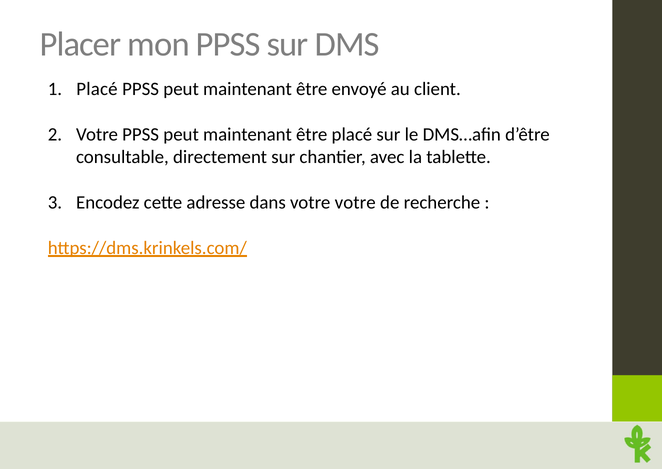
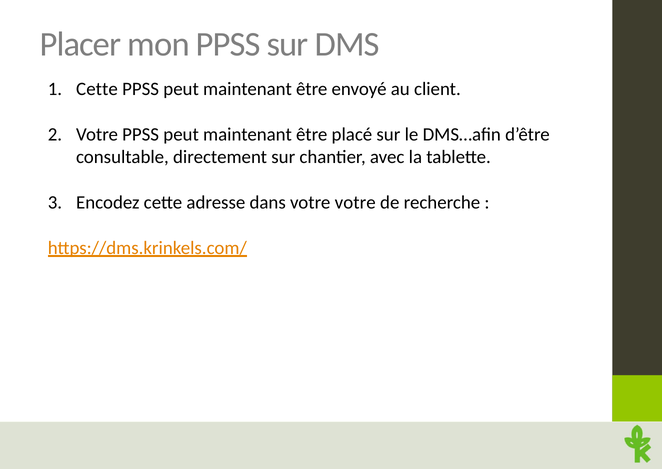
Placé: Placé -> Cette (97, 89)
